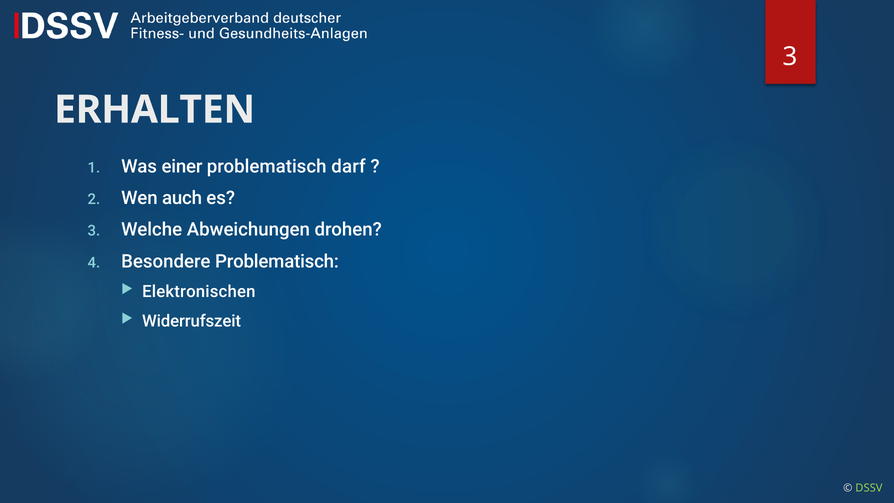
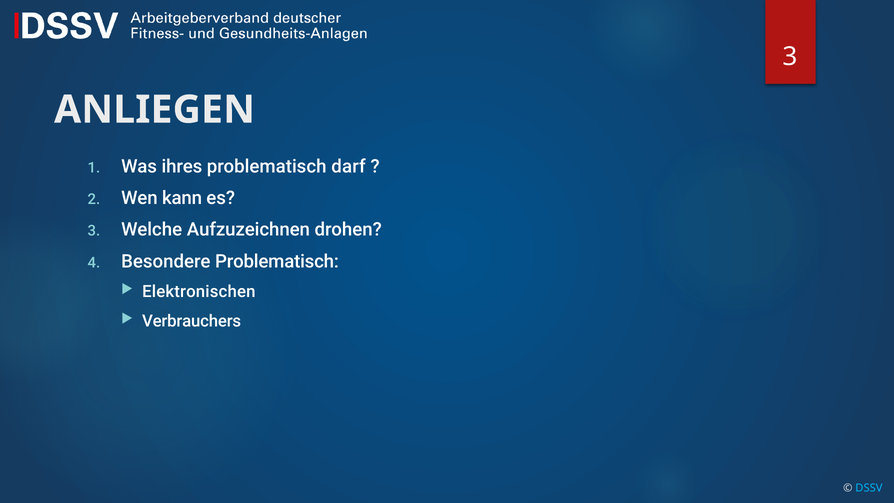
ERHALTEN: ERHALTEN -> ANLIEGEN (155, 110)
einer: einer -> ihres (182, 166)
auch: auch -> kann (182, 198)
Abweichungen: Abweichungen -> Aufzuzeichnen (248, 230)
Widerrufszeit: Widerrufszeit -> Verbrauchers (192, 321)
DSSV colour: light green -> light blue (869, 488)
